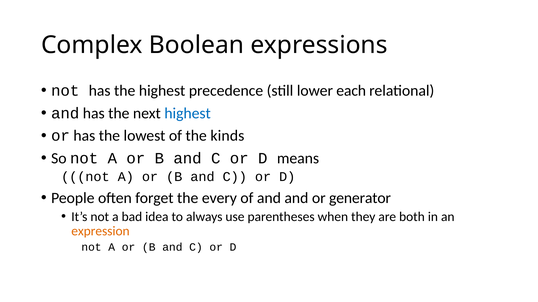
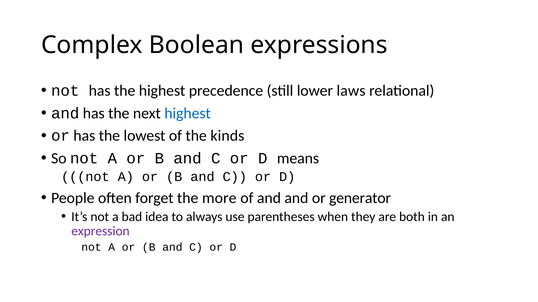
each: each -> laws (351, 91)
every: every -> more (219, 199)
expression colour: orange -> purple (100, 232)
